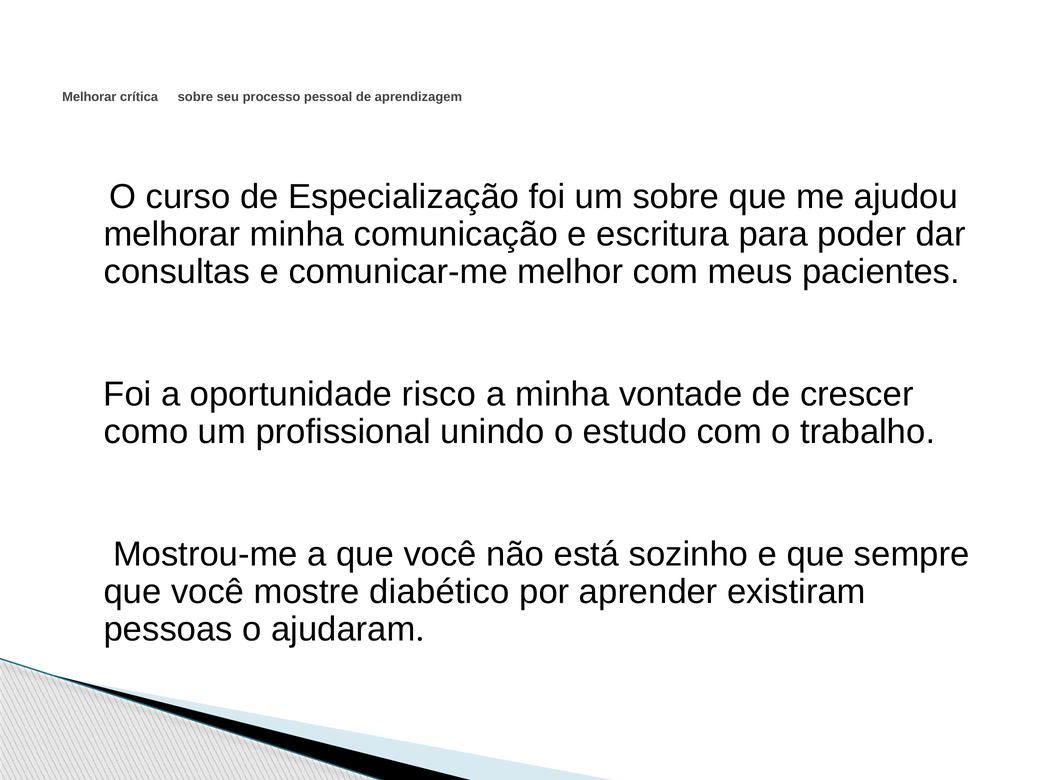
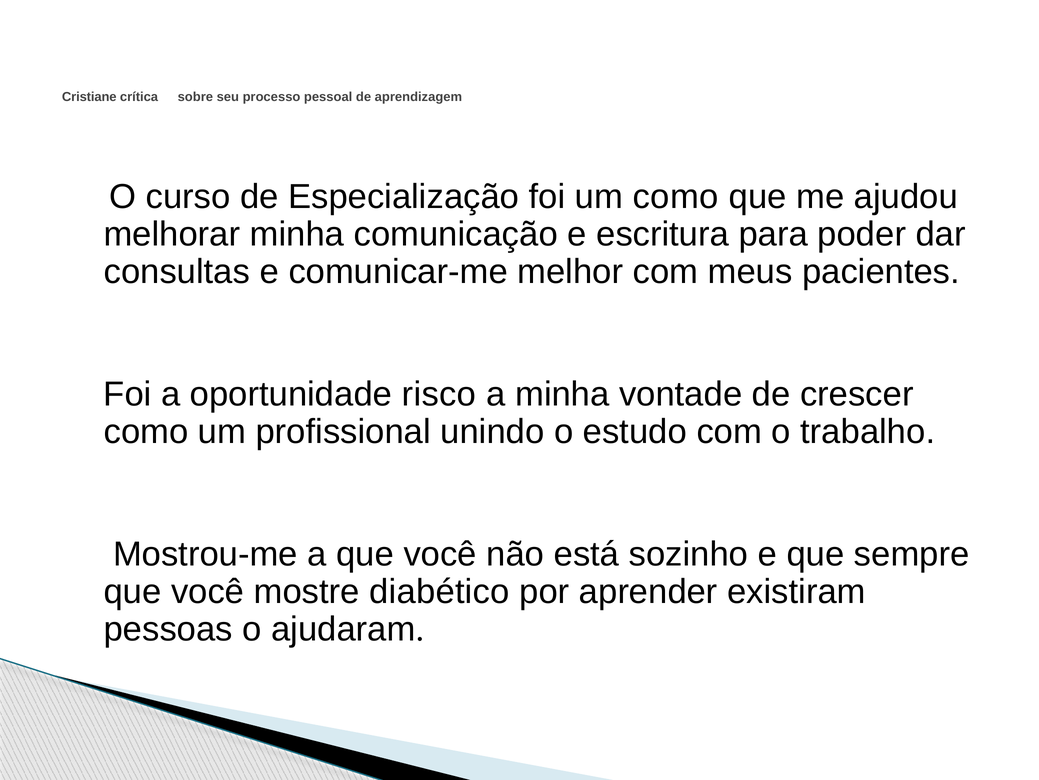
Melhorar: Melhorar -> Cristiane (89, 97)
um sobre: sobre -> como (676, 197)
